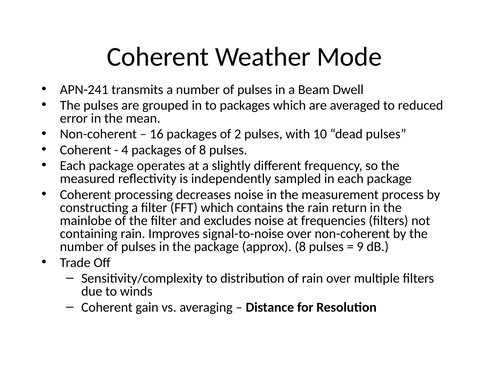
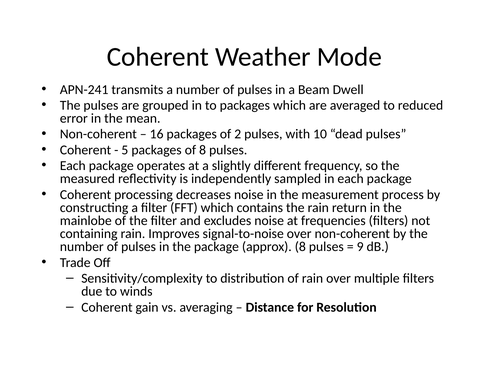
4: 4 -> 5 (125, 150)
